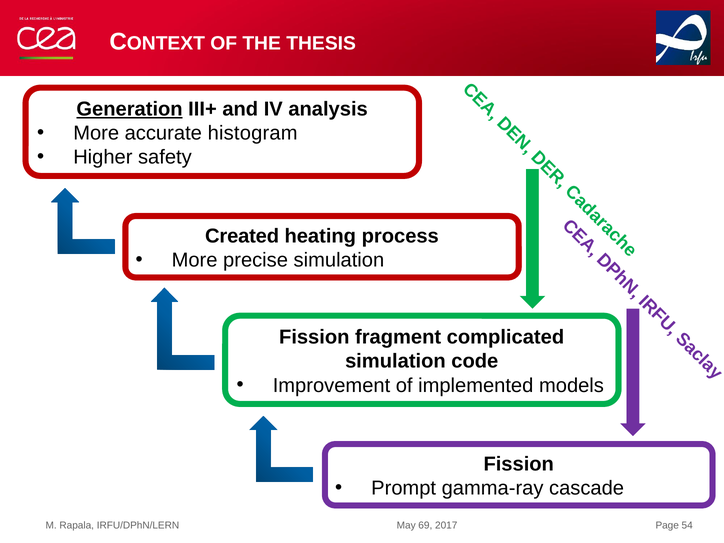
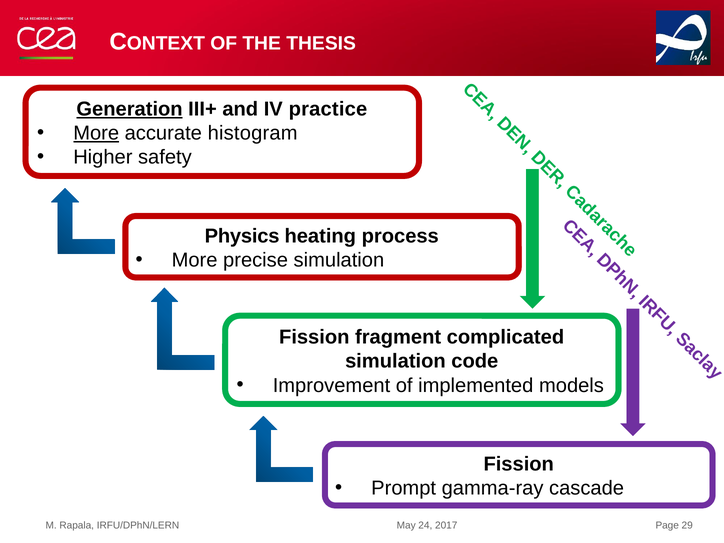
analysis: analysis -> practice (328, 109)
More underline: none -> present (96, 133)
Created: Created -> Physics (242, 236)
69: 69 -> 24 (425, 525)
54: 54 -> 29 (687, 525)
